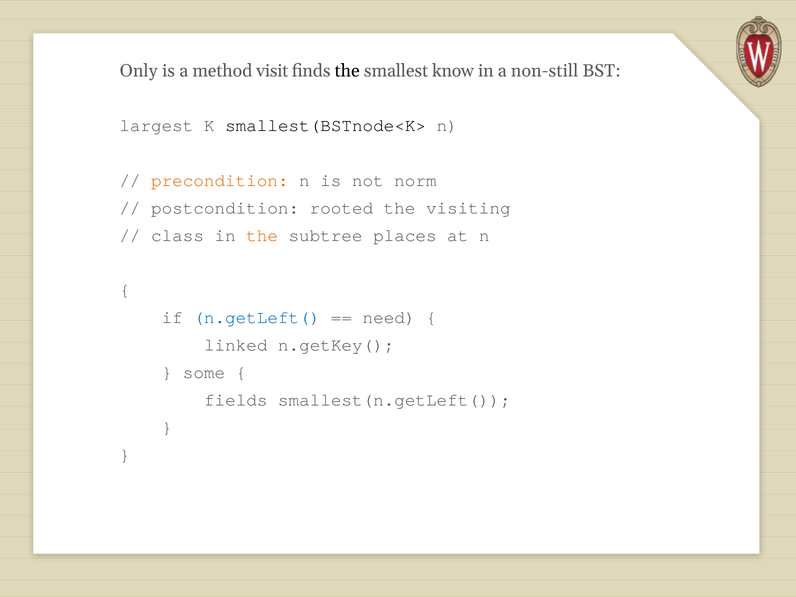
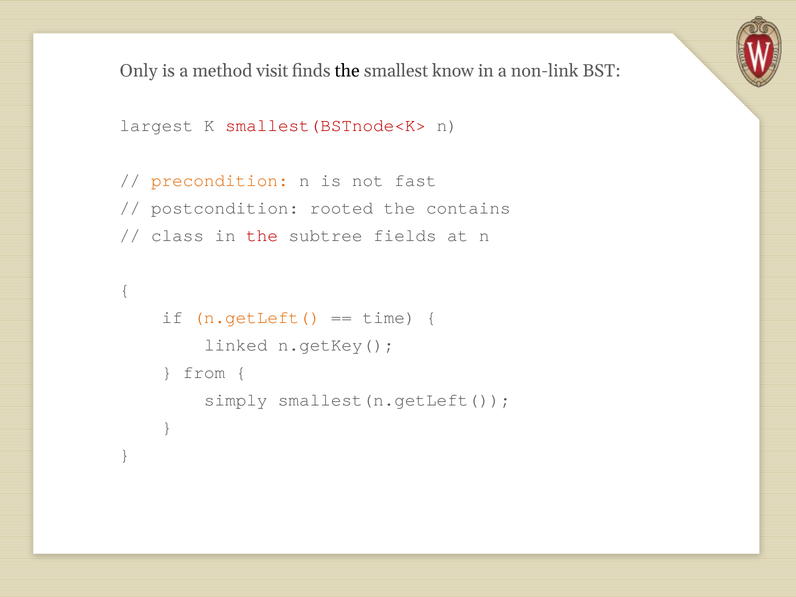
non-still: non-still -> non-link (545, 71)
smallest(BSTnode<K> colour: black -> red (326, 126)
norm: norm -> fast (415, 180)
visiting: visiting -> contains (468, 208)
the colour: orange -> red (262, 235)
places: places -> fields (405, 235)
n.getLeft( colour: blue -> orange (257, 318)
need: need -> time (389, 318)
some: some -> from (204, 372)
fields: fields -> simply (236, 400)
